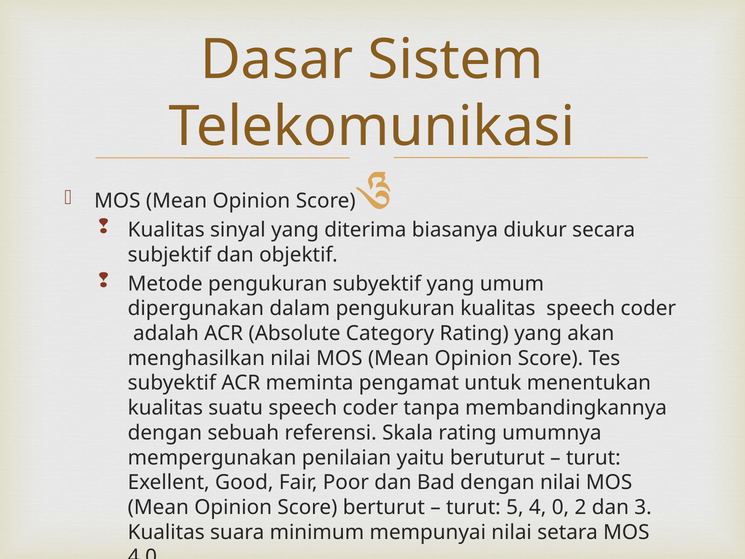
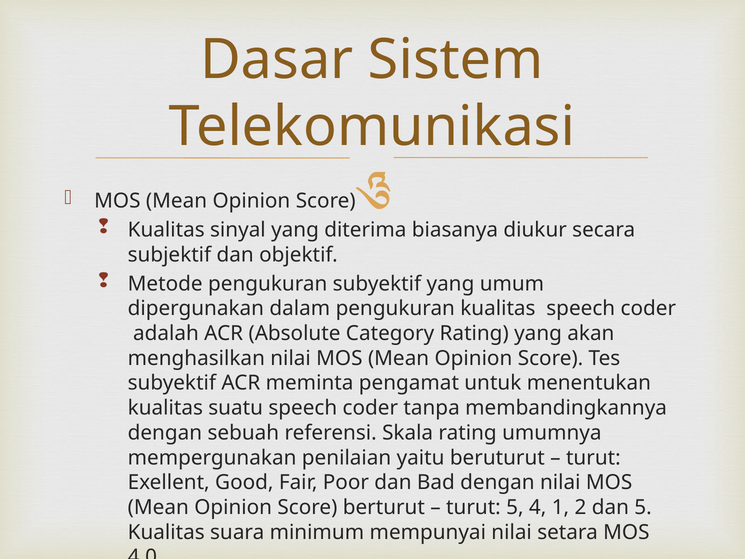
0: 0 -> 1 (560, 507)
dan 3: 3 -> 5 (643, 507)
